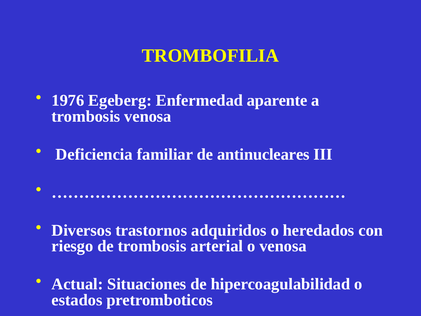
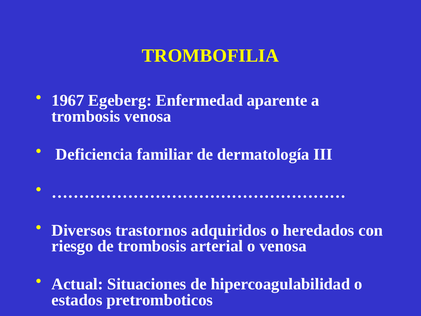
1976: 1976 -> 1967 (68, 100)
antinucleares: antinucleares -> dermatología (263, 154)
